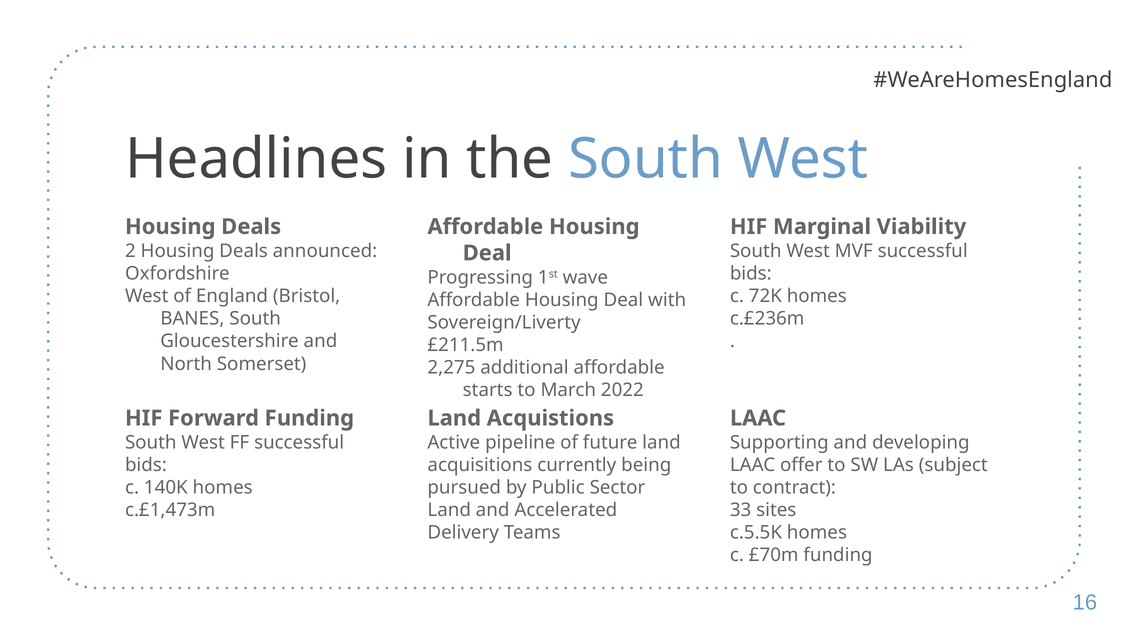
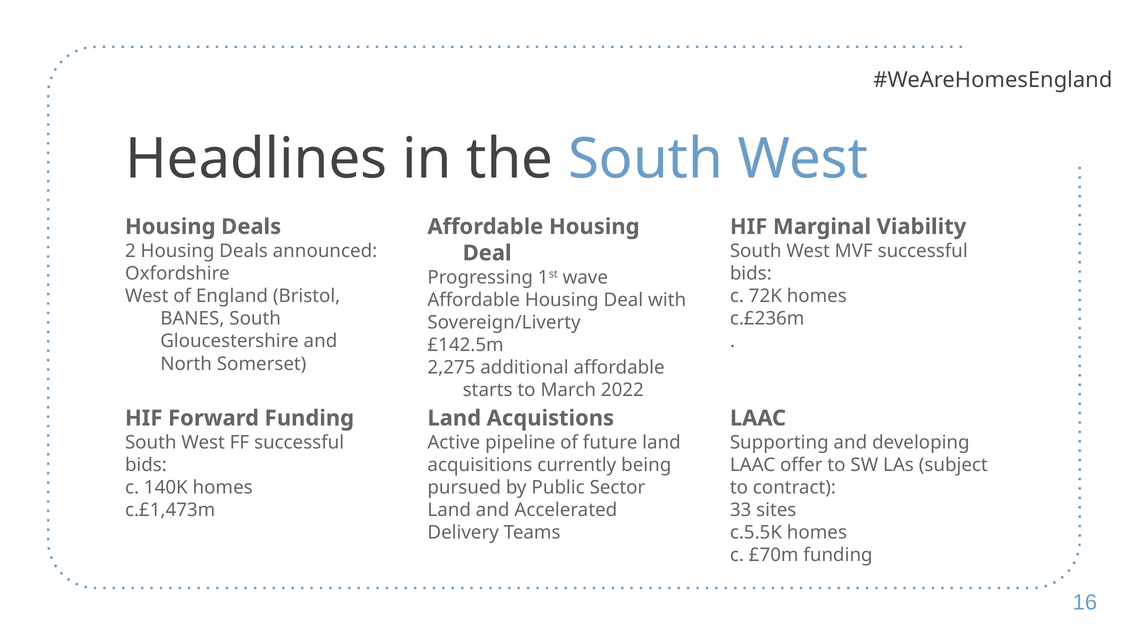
£211.5m: £211.5m -> £142.5m (466, 345)
